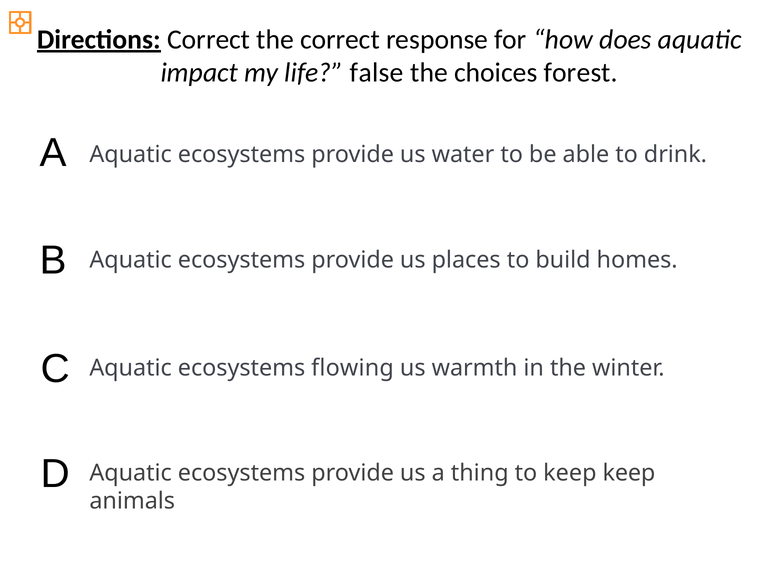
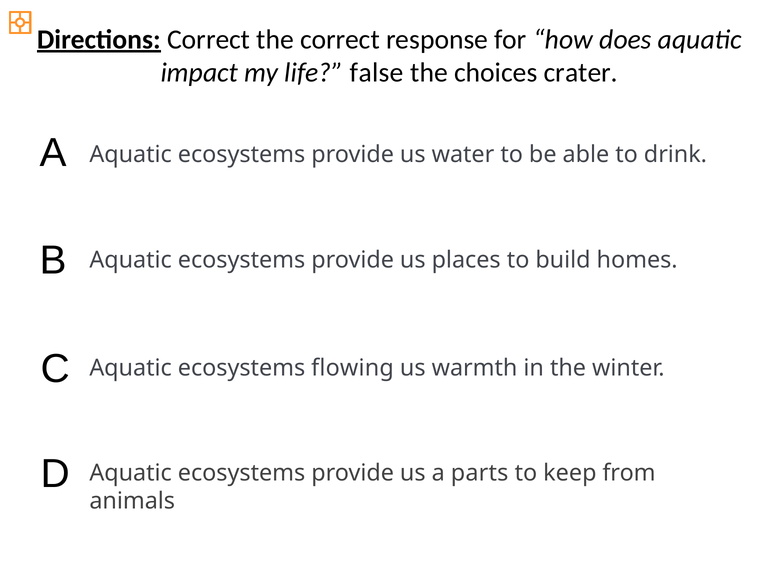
forest: forest -> crater (581, 73)
thing: thing -> parts (480, 473)
keep keep: keep -> from (629, 473)
